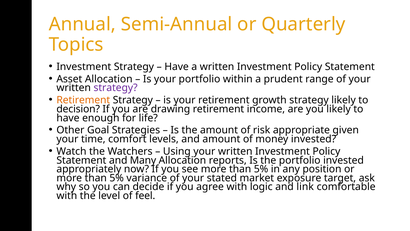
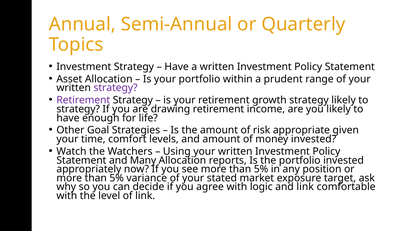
Retirement colour: orange -> purple (83, 100)
decision: decision -> strategy (78, 109)
of feel: feel -> link (145, 195)
